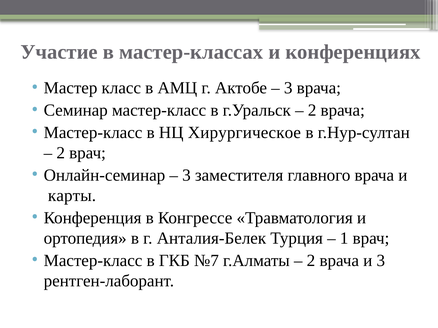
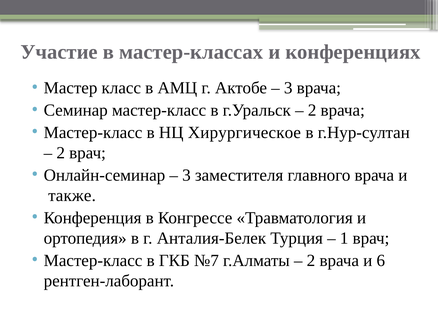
карты: карты -> также (72, 196)
и 3: 3 -> 6 (381, 261)
